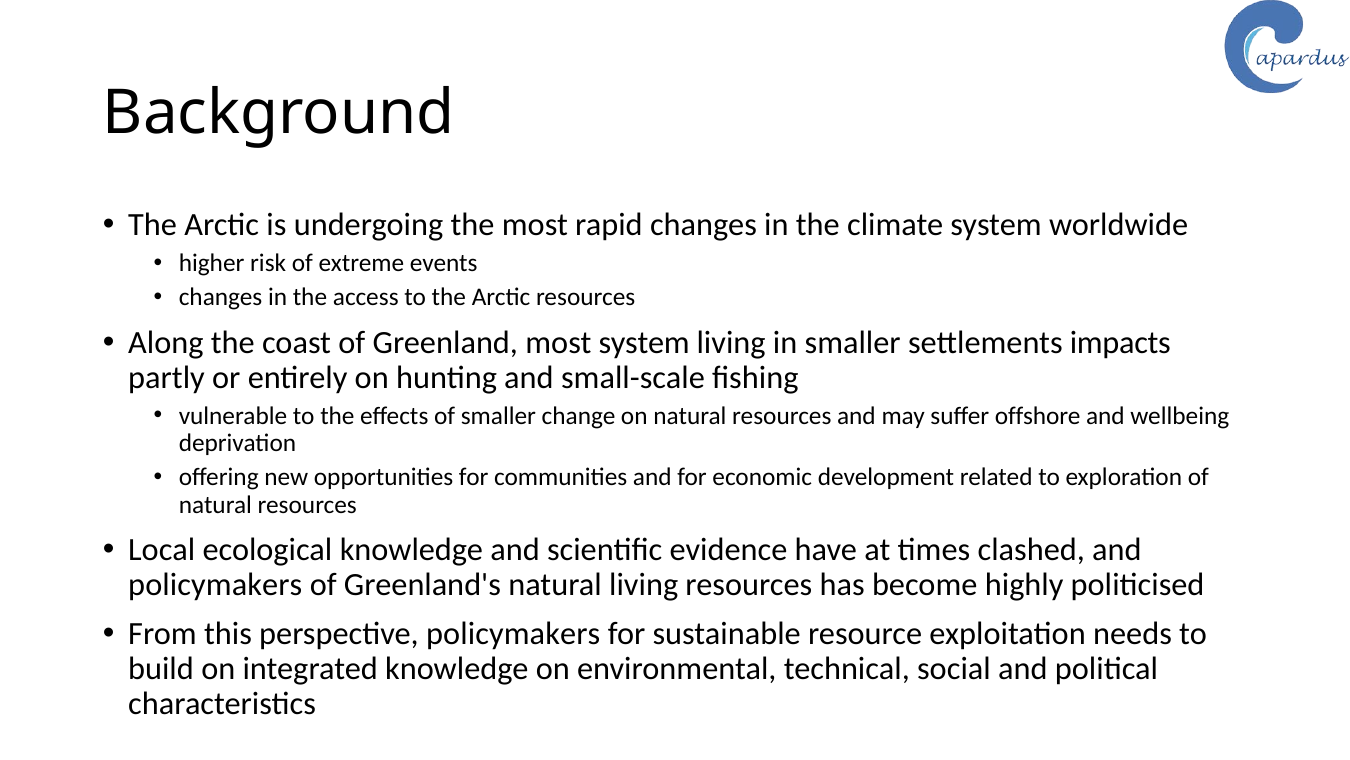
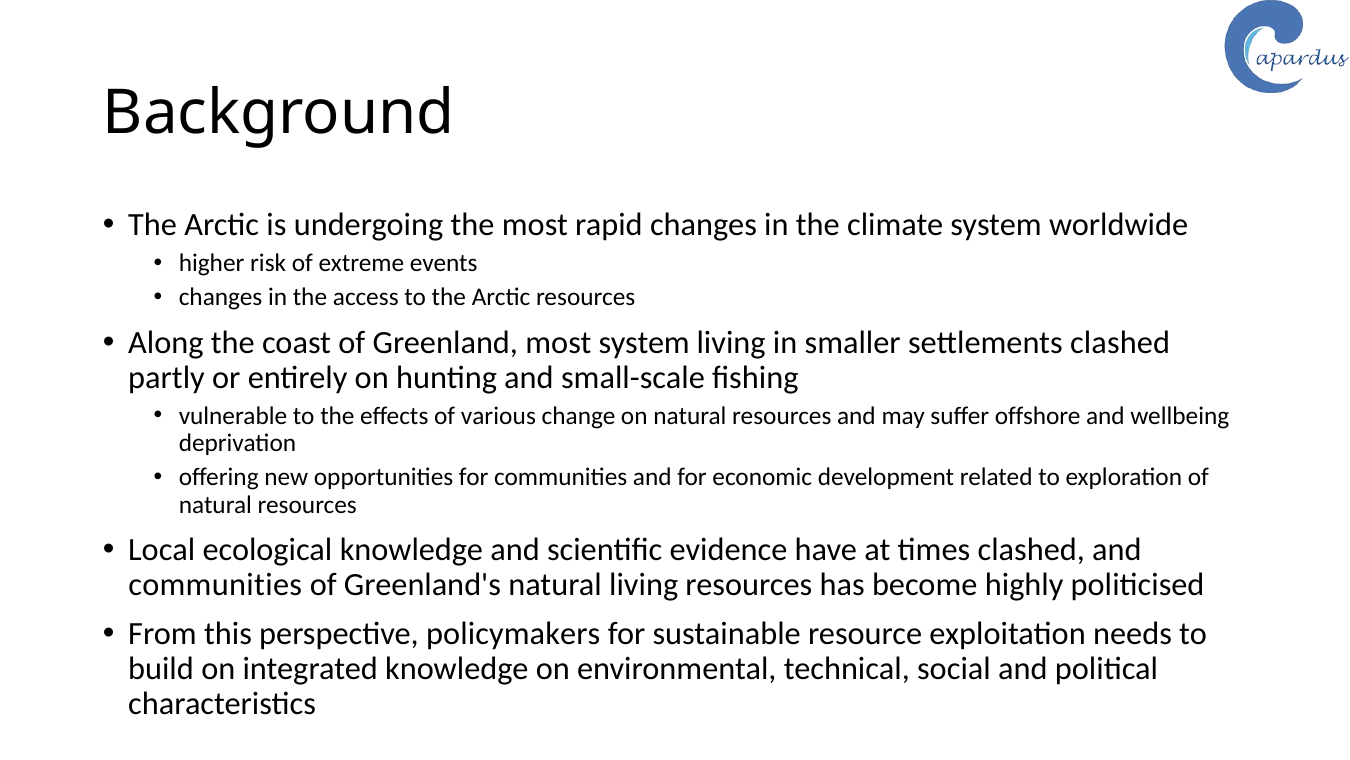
settlements impacts: impacts -> clashed (1120, 342)
of smaller: smaller -> various (498, 415)
policymakers: policymakers -> communities (215, 584)
